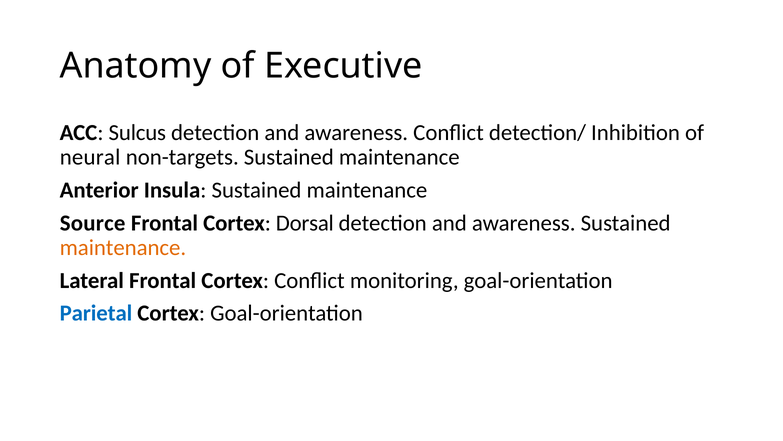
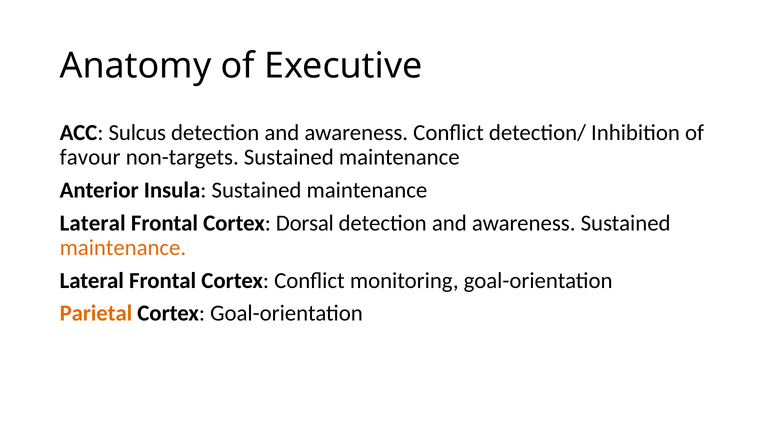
neural: neural -> favour (90, 157)
Source: Source -> Lateral (93, 223)
Parietal colour: blue -> orange (96, 313)
